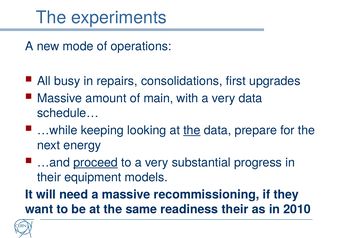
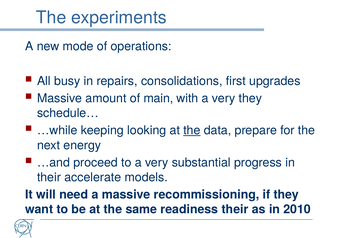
very data: data -> they (250, 98)
proceed underline: present -> none (96, 163)
equipment: equipment -> accelerate (93, 177)
